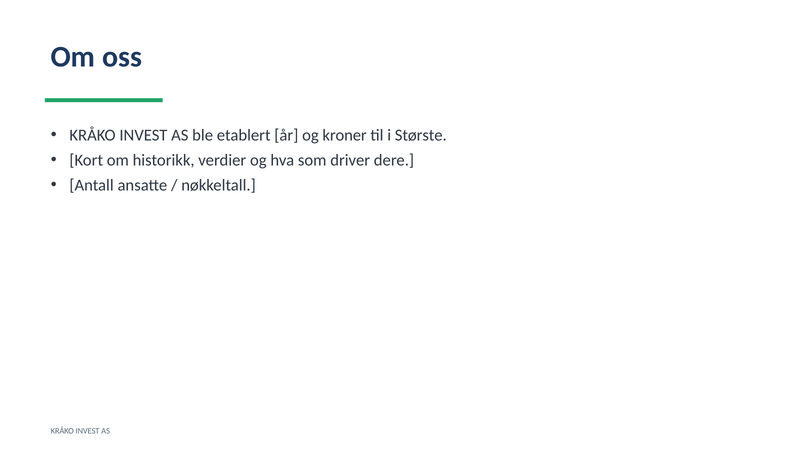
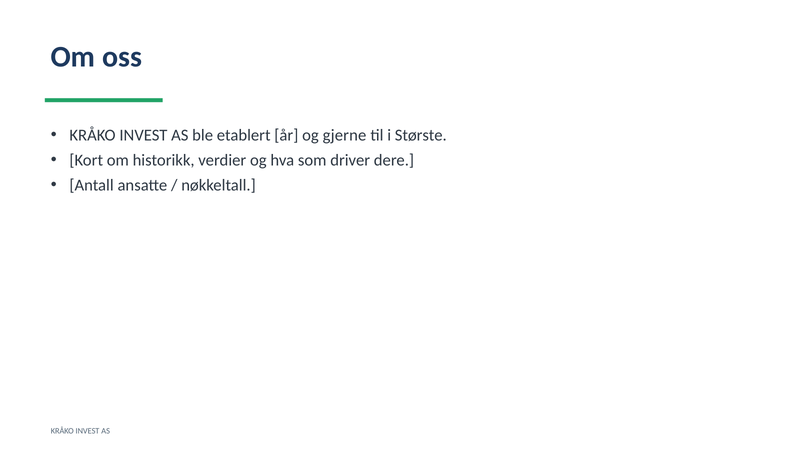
kroner: kroner -> gjerne (344, 135)
